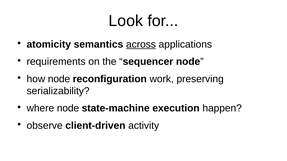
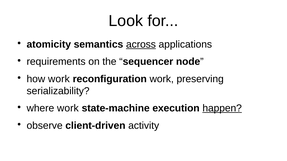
how node: node -> work (59, 79)
where node: node -> work (68, 109)
happen underline: none -> present (222, 109)
